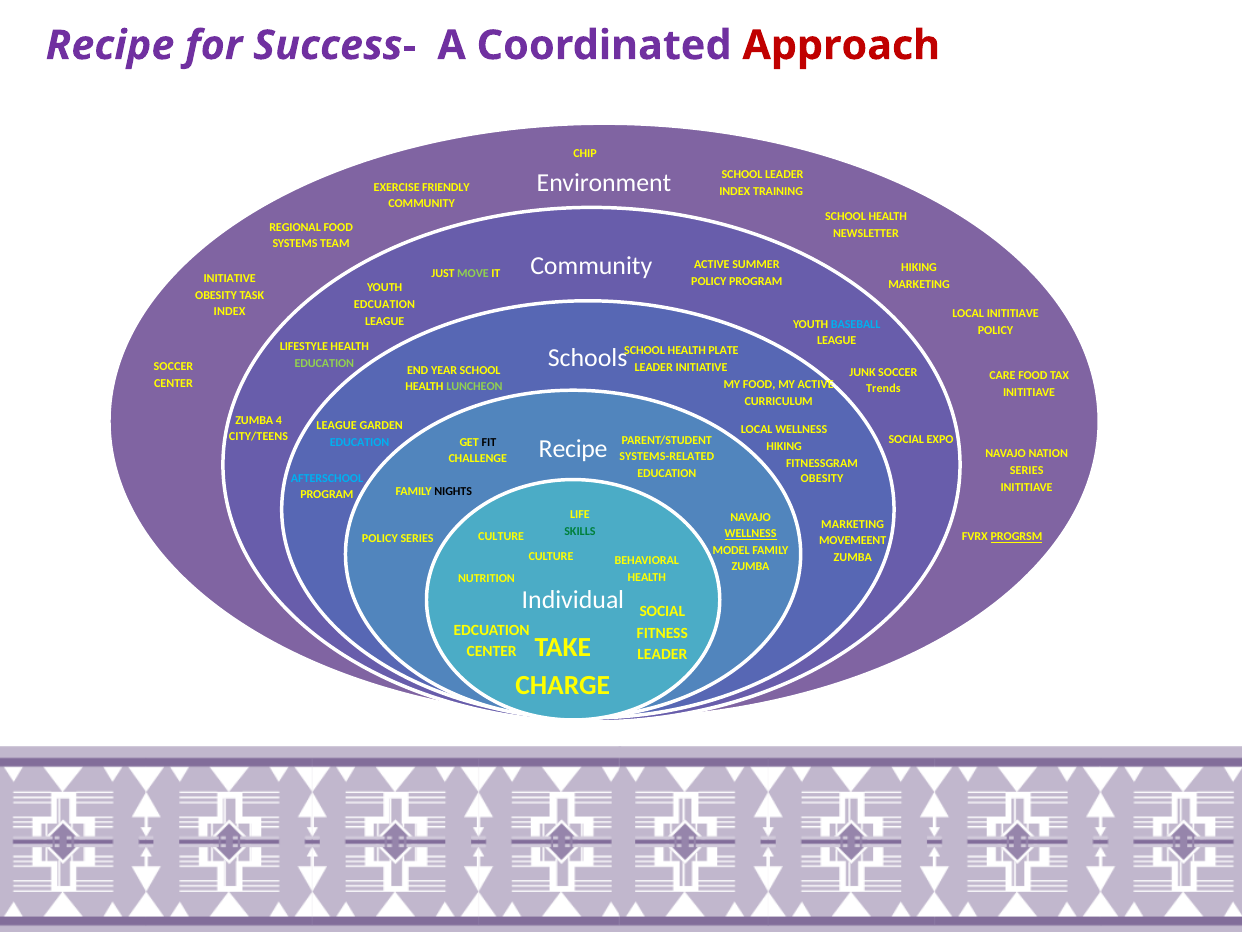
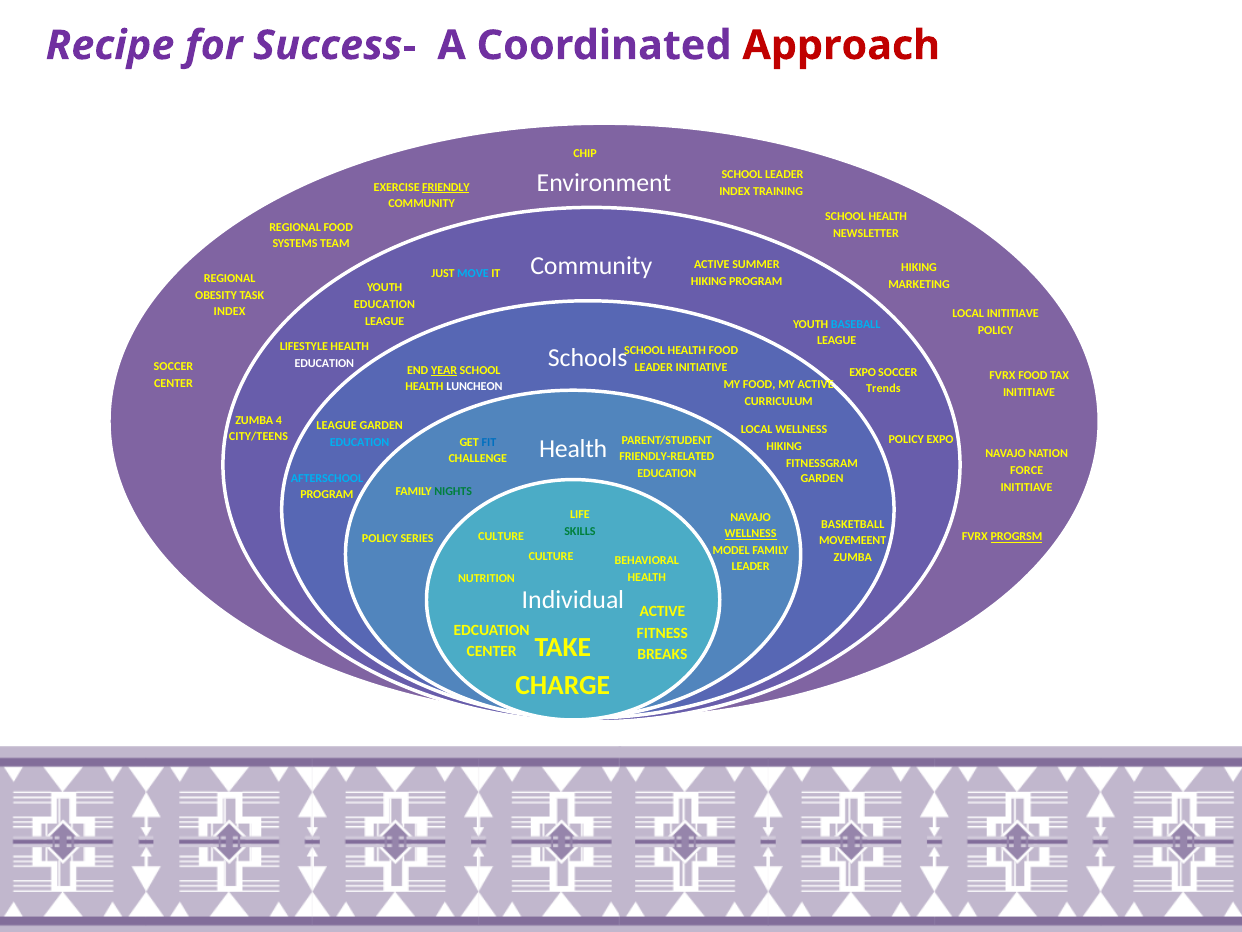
FRIENDLY underline: none -> present (446, 187)
MOVE colour: light green -> light blue (473, 273)
INITIATIVE: INITIATIVE -> REGIONAL (230, 278)
POLICY: POLICY -> HIKING (709, 281)
EDCUATION: EDCUATION -> EDUCATION (385, 304)
HEALTH PLATE: PLATE -> FOOD (723, 350)
EDUCATION colour: light green -> white (324, 363)
YEAR underline: none -> present (444, 370)
JUNK: JUNK -> EXPO (863, 372)
CARE: CARE -> FVRX (1002, 376)
LUNCHEON colour: light green -> white (474, 387)
SOCIAL: SOCIAL -> POLICY (906, 439)
FIT colour: black -> blue (489, 442)
Recipe: Recipe -> Health (573, 449)
SYSTEMS-RELATED: SYSTEMS-RELATED -> FRIENDLY-RELATED (667, 457)
SERIES: SERIES -> FORCE (1027, 470)
OBESITY: OBESITY -> GARDEN (822, 478)
NIGHTS colour: black -> green (453, 491)
MARKETING: MARKETING -> BASKETBALL (853, 524)
ZUMBA: ZUMBA -> LEADER (751, 567)
SOCIAL: SOCIAL -> ACTIVE (662, 611)
LEADER: LEADER -> BREAKS (662, 654)
